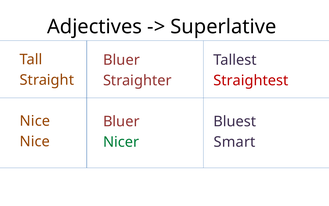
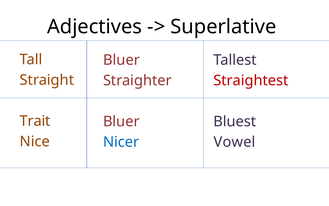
Nice: Nice -> Trait (35, 121)
Nicer colour: green -> blue (121, 142)
Smart: Smart -> Vowel (235, 142)
